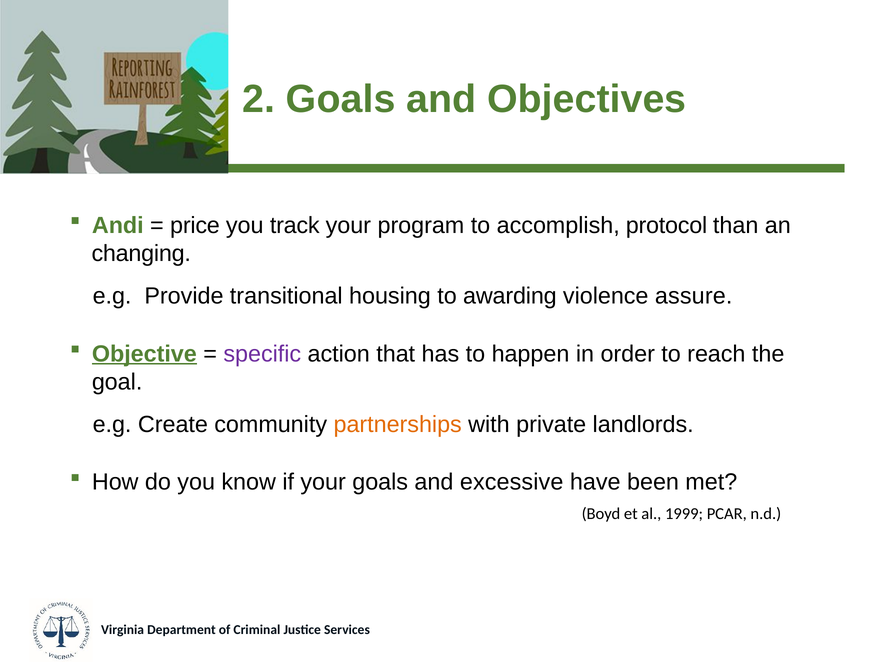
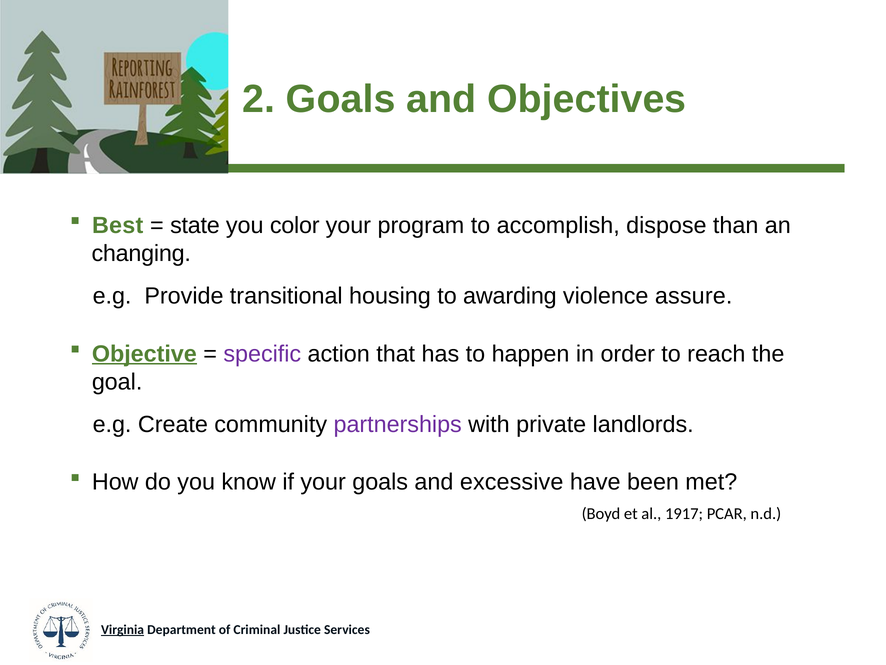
Andi: Andi -> Best (118, 225)
price: price -> state (195, 225)
track: track -> color (295, 225)
protocol: protocol -> dispose (666, 225)
partnerships colour: orange -> purple (398, 424)
1999: 1999 -> 1917 (684, 513)
Virginia underline: none -> present (123, 629)
